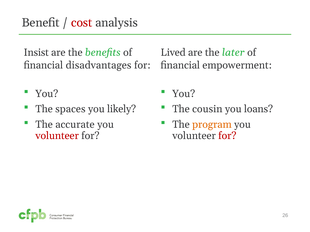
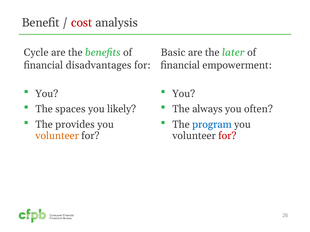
Insist: Insist -> Cycle (36, 52)
Lived: Lived -> Basic (173, 52)
cousin: cousin -> always (207, 109)
loans: loans -> often (258, 109)
accurate: accurate -> provides (75, 125)
program colour: orange -> blue (212, 125)
volunteer colour: red -> orange (57, 136)
